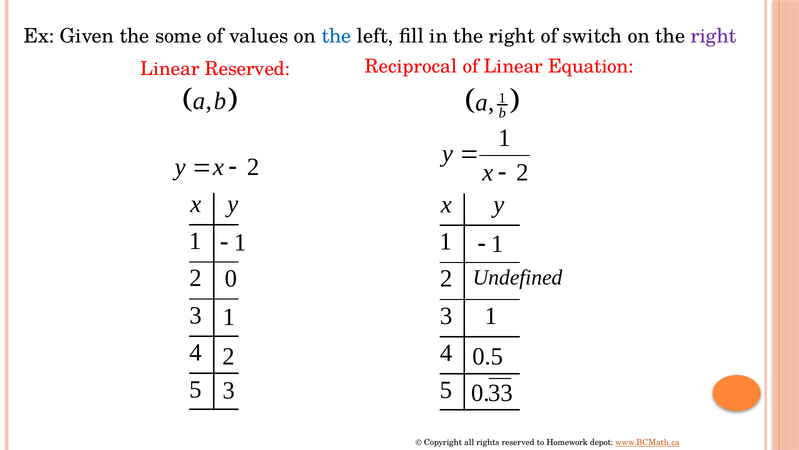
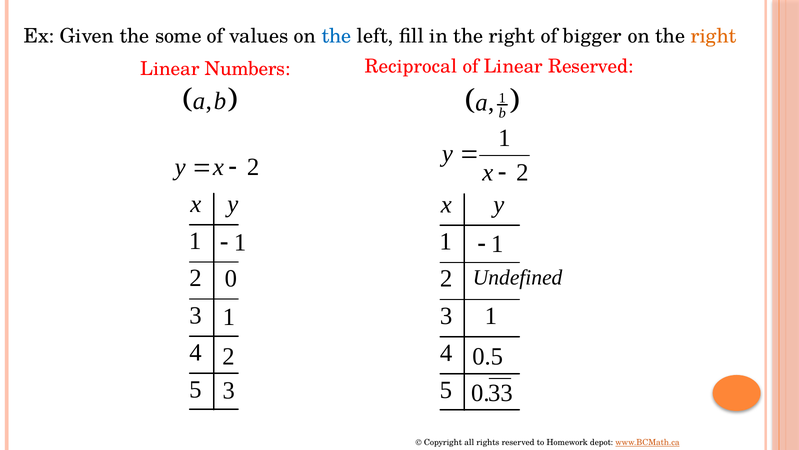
switch: switch -> bigger (592, 36)
right colour: purple -> orange (714, 36)
Linear Reserved: Reserved -> Numbers (248, 69)
Linear Equation: Equation -> Reserved (591, 67)
